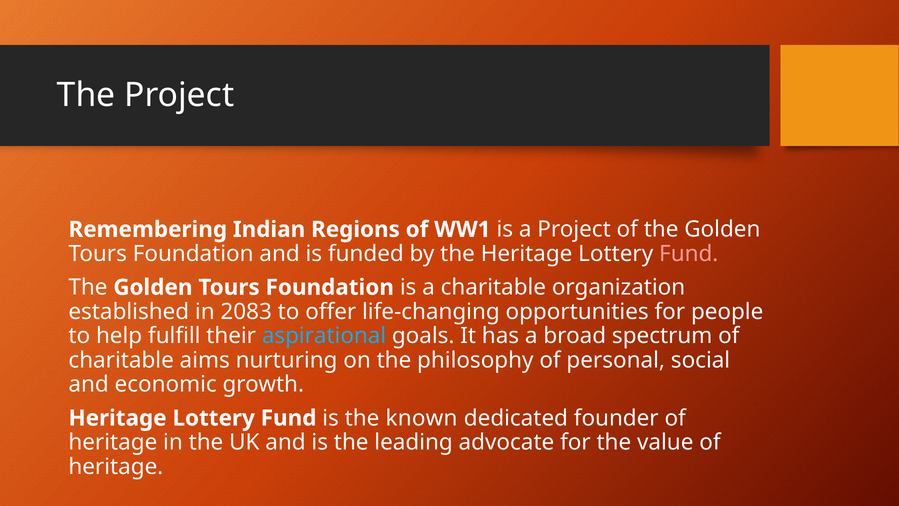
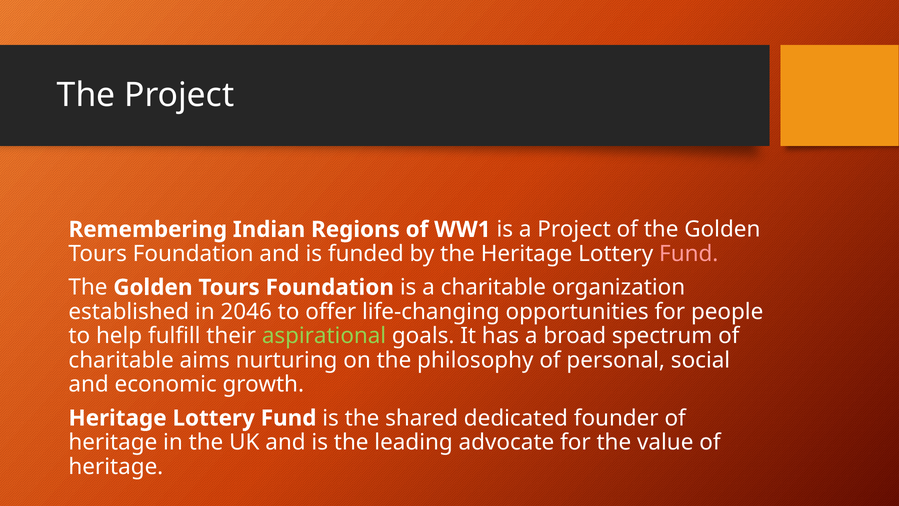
2083: 2083 -> 2046 (246, 311)
aspirational colour: light blue -> light green (324, 336)
known: known -> shared (422, 418)
